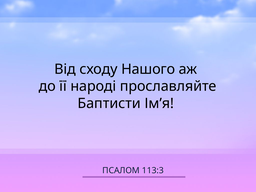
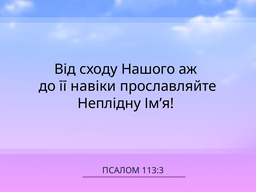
народі: народі -> навіки (93, 86)
Баптисти: Баптисти -> Неплідну (109, 103)
